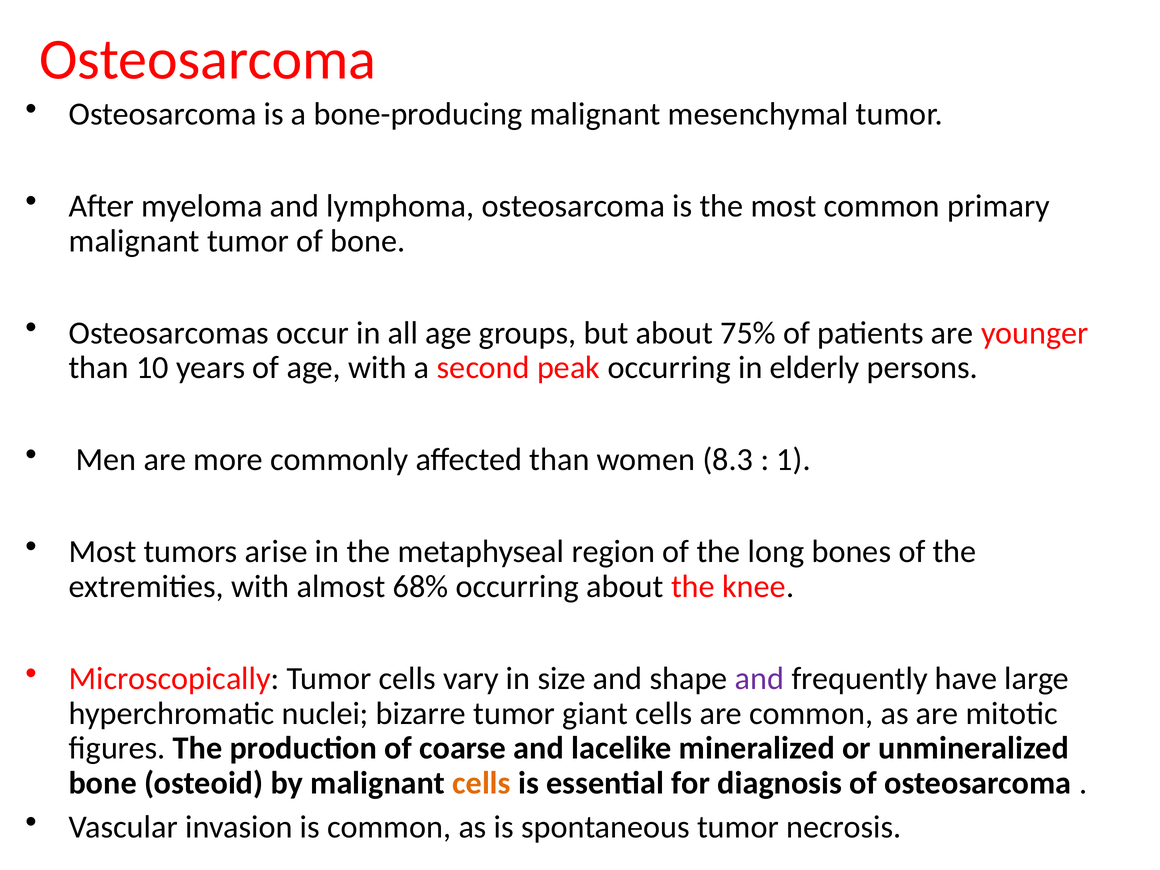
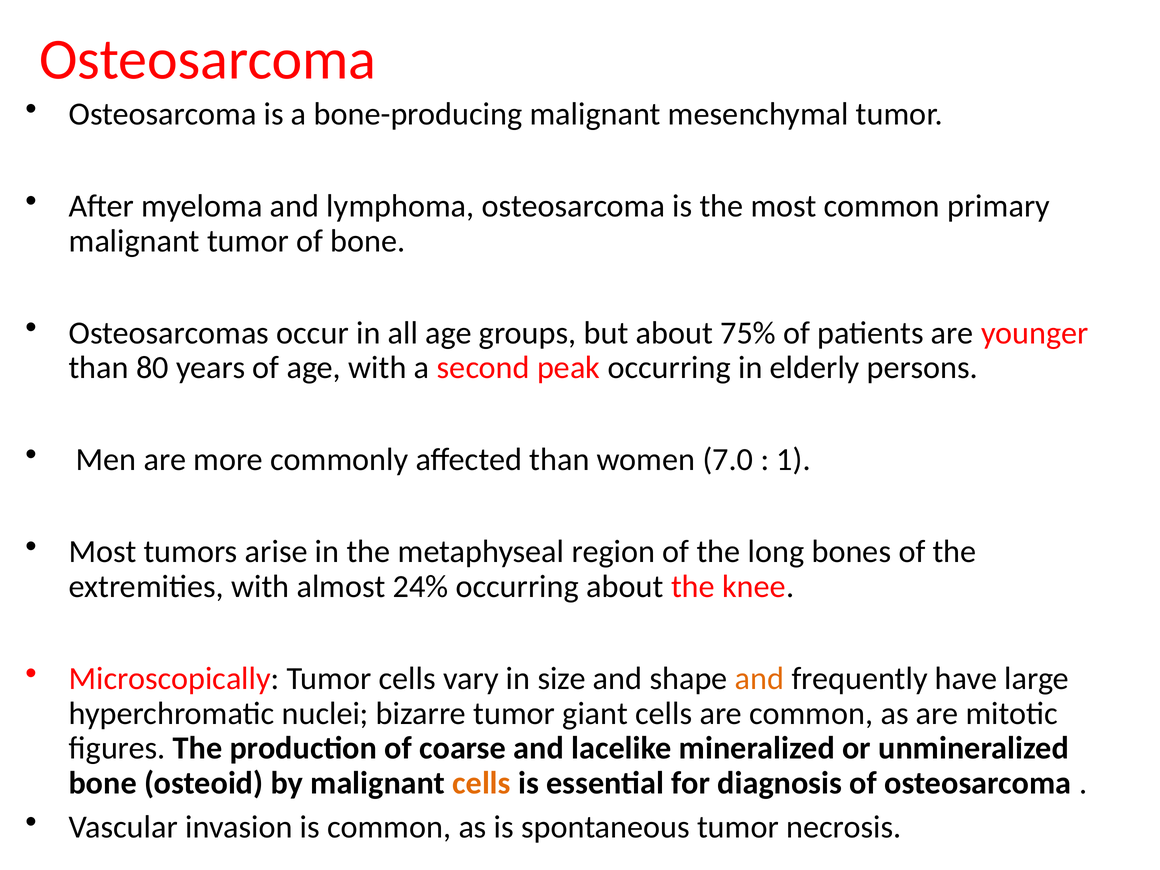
10: 10 -> 80 (152, 368)
8.3: 8.3 -> 7.0 (728, 460)
68%: 68% -> 24% (421, 587)
and colour: purple -> orange (759, 679)
